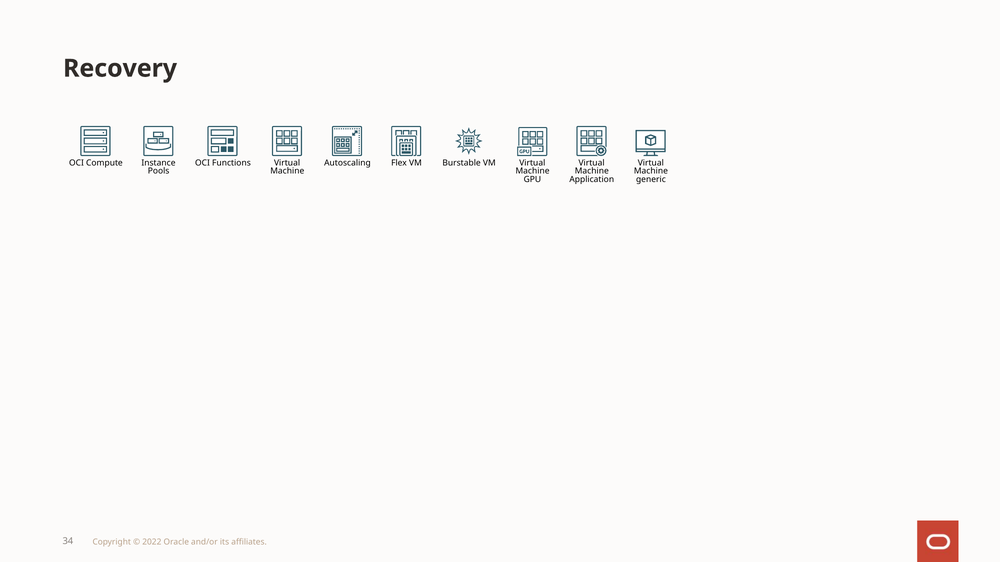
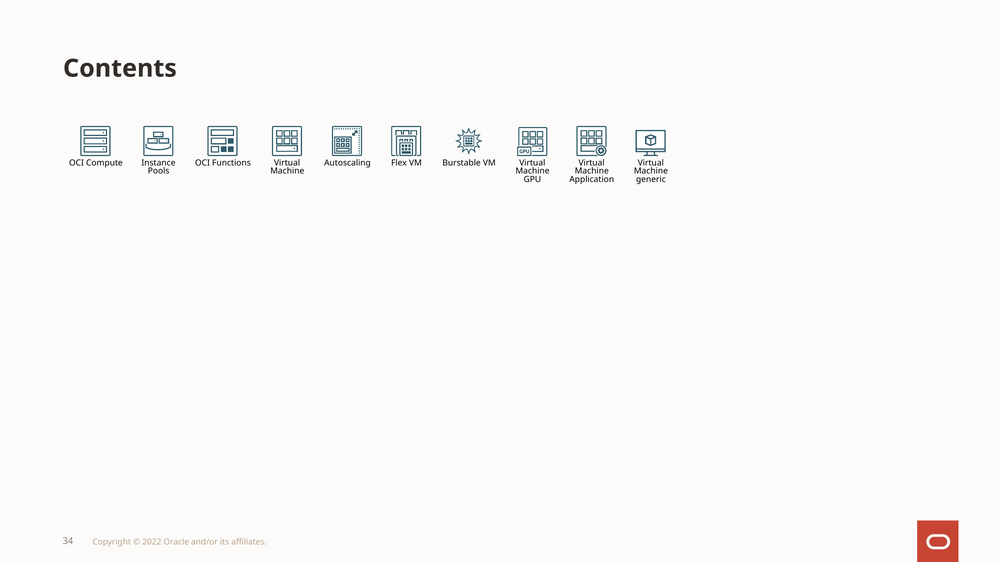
Recovery: Recovery -> Contents (120, 68)
